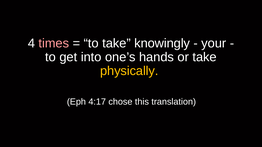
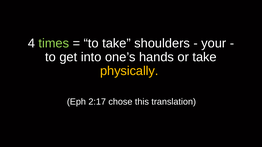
times colour: pink -> light green (54, 43)
knowingly: knowingly -> shoulders (162, 43)
4:17: 4:17 -> 2:17 (97, 102)
